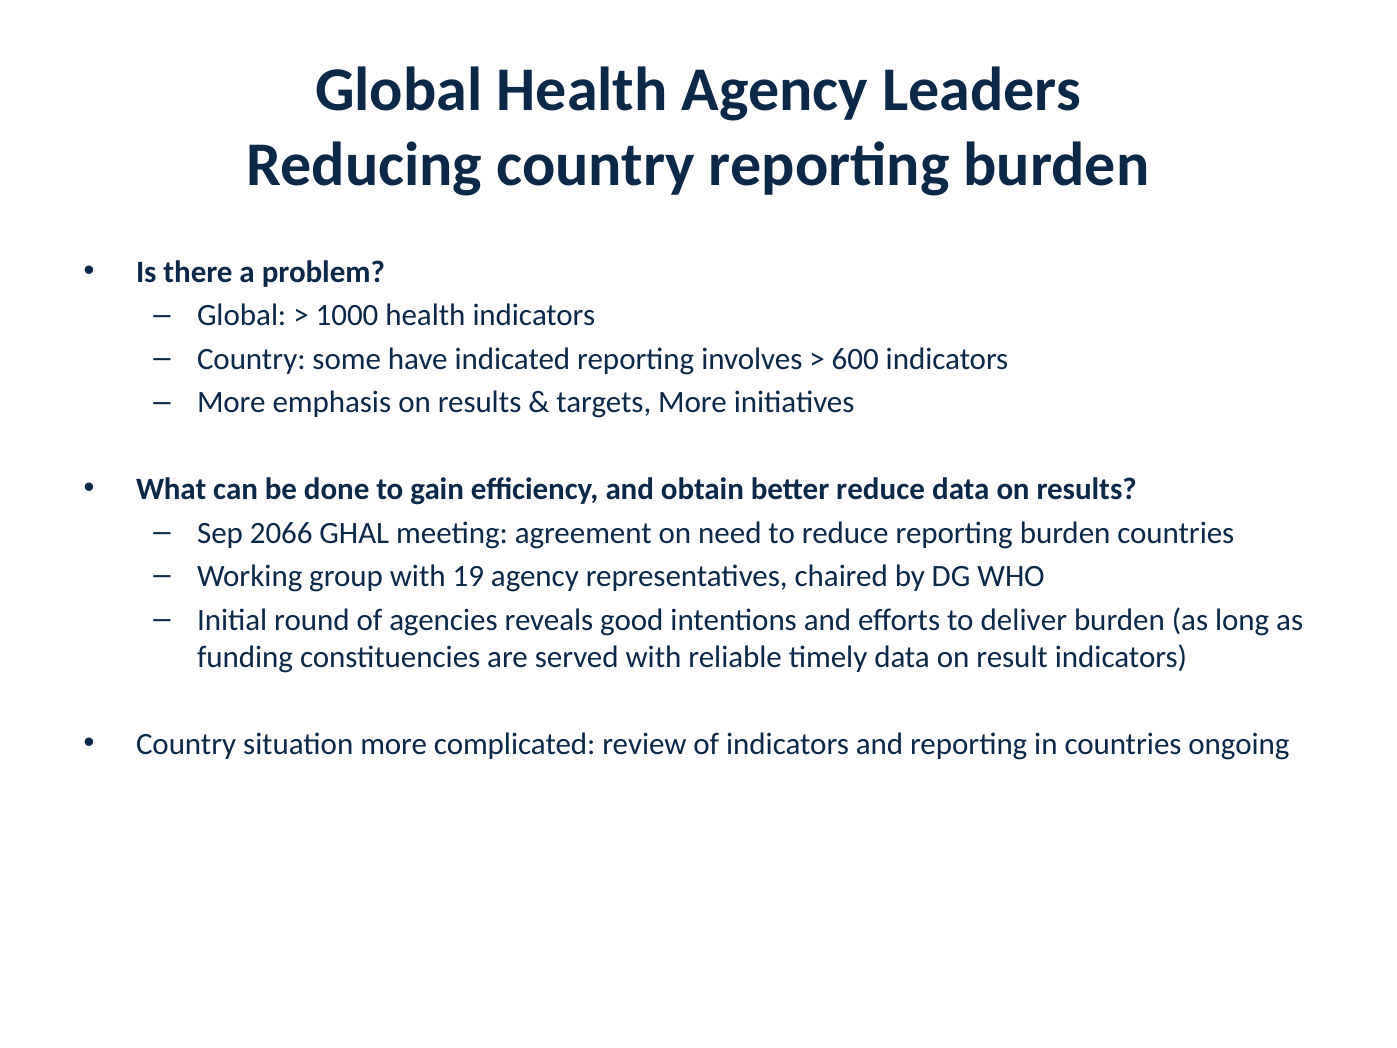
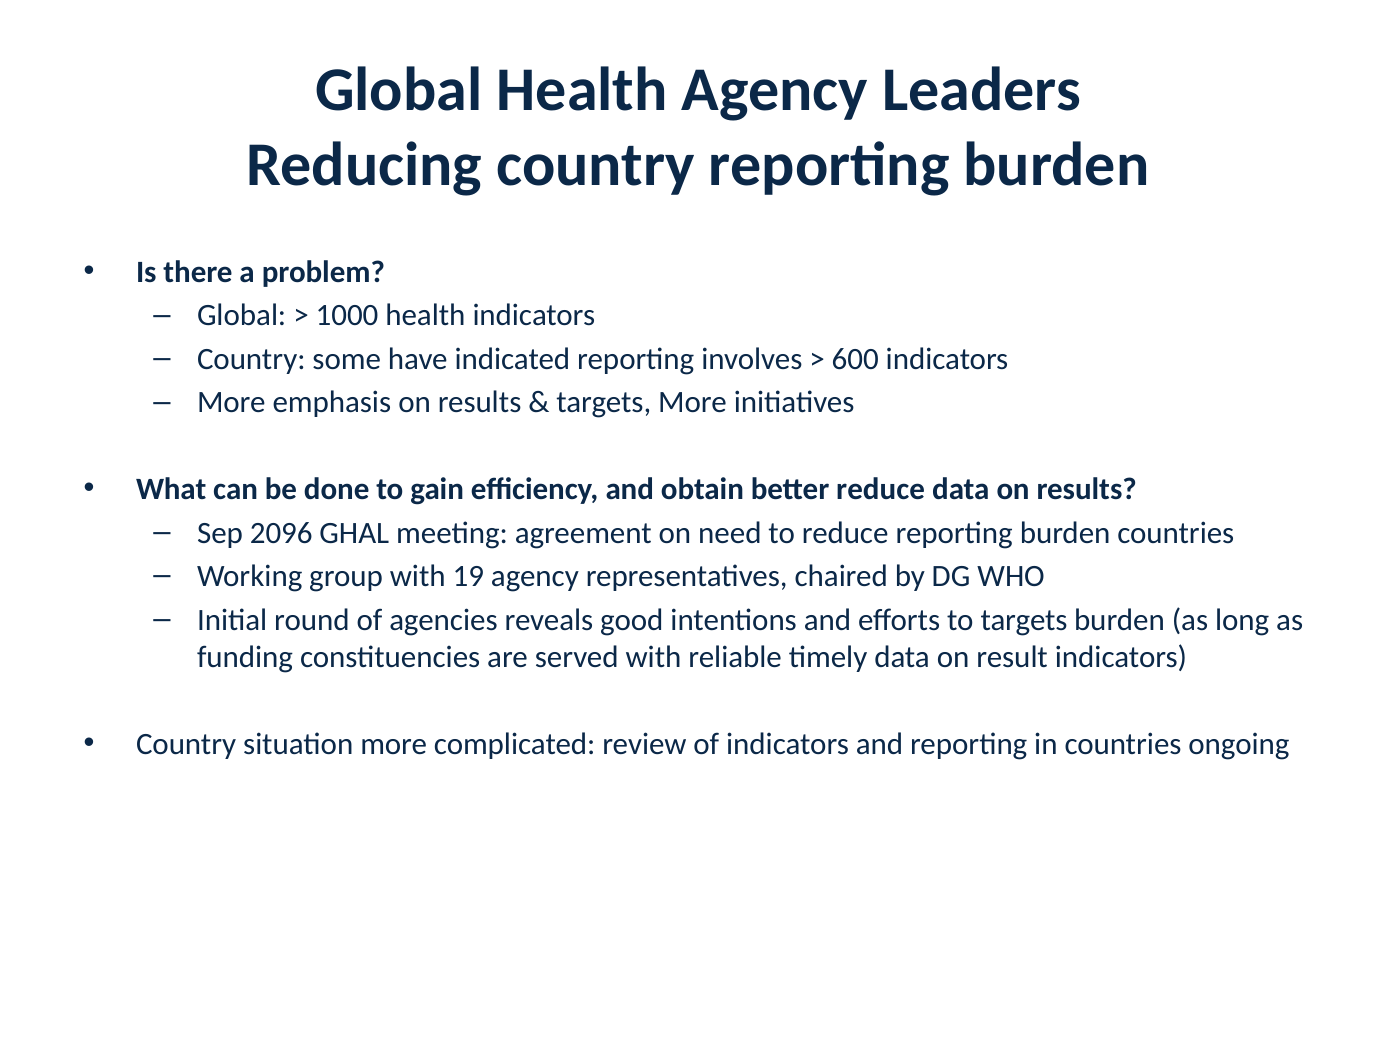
2066: 2066 -> 2096 (281, 533)
to deliver: deliver -> targets (1024, 620)
